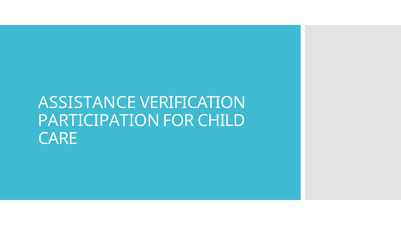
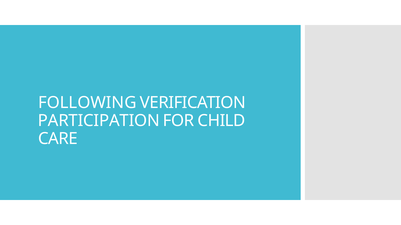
ASSISTANCE: ASSISTANCE -> FOLLOWING (87, 103)
